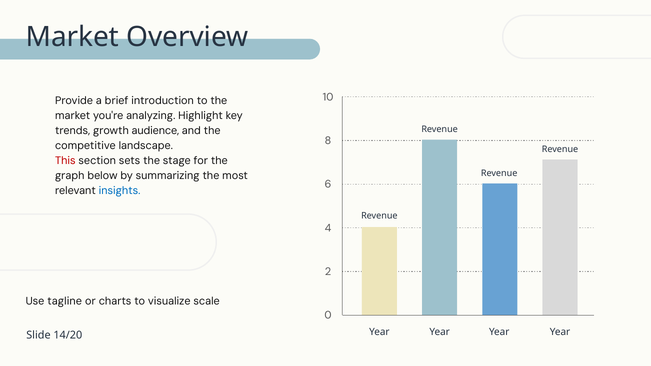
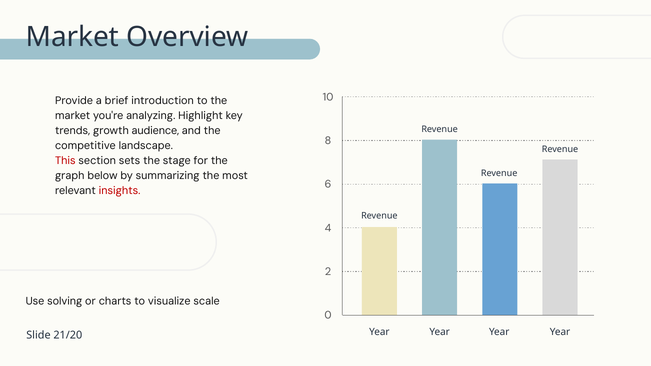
insights colour: blue -> red (120, 191)
tagline: tagline -> solving (65, 301)
14/20: 14/20 -> 21/20 (68, 335)
